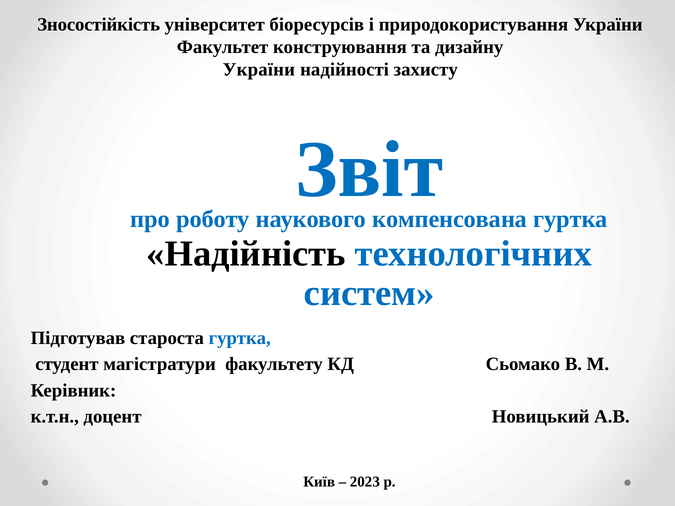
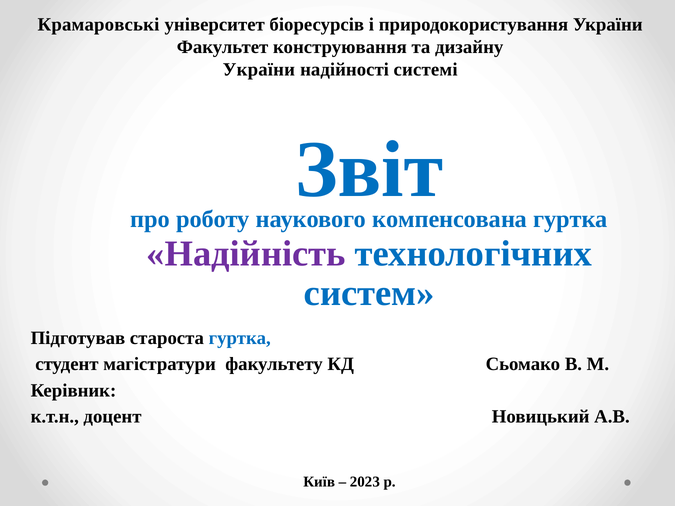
Зносостійкість: Зносостійкість -> Крамаровські (98, 25)
захисту: захисту -> системі (426, 70)
Надійність colour: black -> purple (246, 254)
